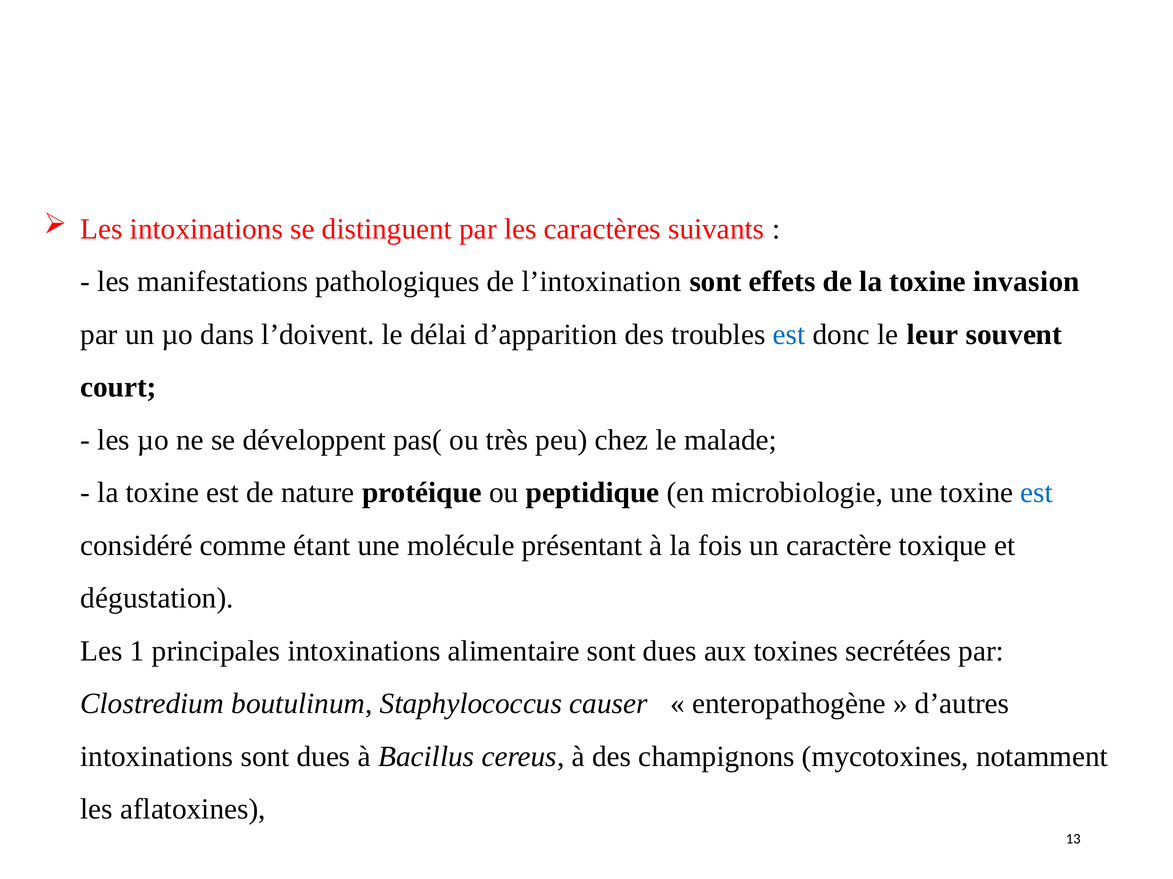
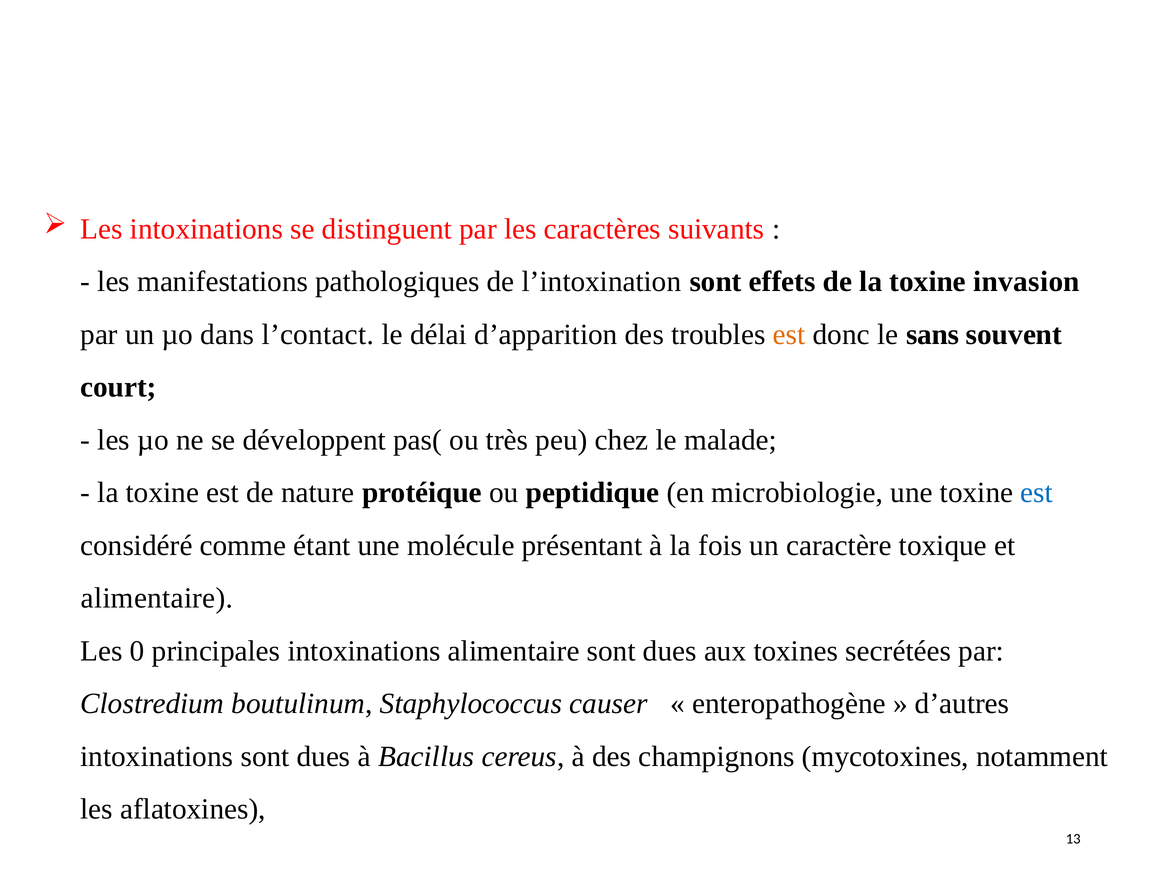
l’doivent: l’doivent -> l’contact (318, 335)
est colour: blue -> orange (789, 335)
leur: leur -> sans (933, 335)
dégustation: dégustation -> alimentaire (157, 599)
1: 1 -> 0 (137, 651)
